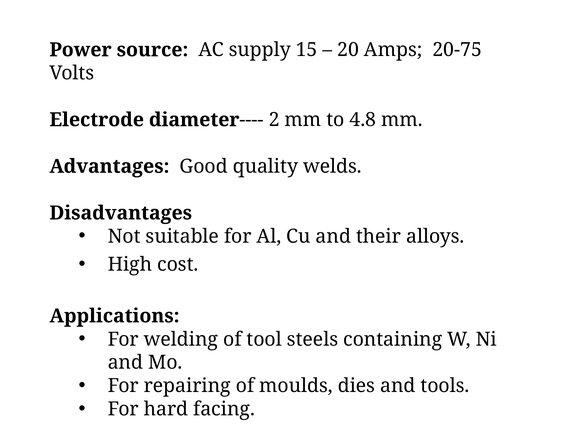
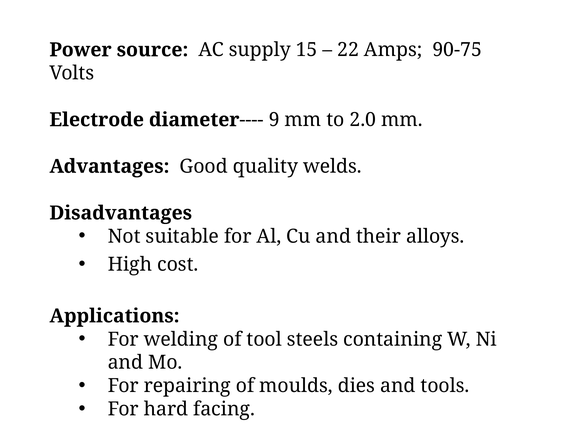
20: 20 -> 22 (348, 50)
20-75: 20-75 -> 90-75 (457, 50)
2: 2 -> 9 (274, 120)
4.8: 4.8 -> 2.0 (363, 120)
